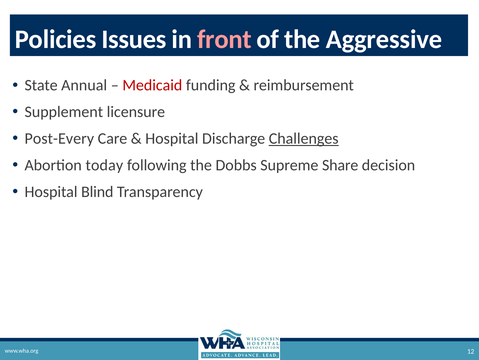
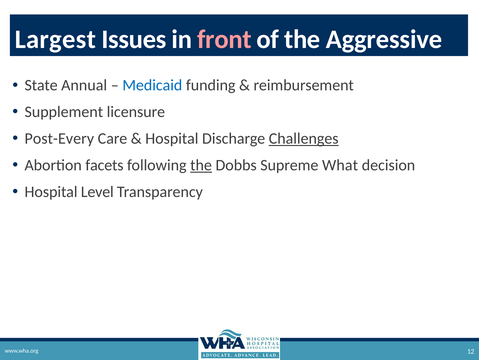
Policies: Policies -> Largest (55, 39)
Medicaid colour: red -> blue (152, 85)
today: today -> facets (104, 165)
the underline: none -> present (201, 165)
Share: Share -> What (340, 165)
Blind: Blind -> Level (97, 191)
